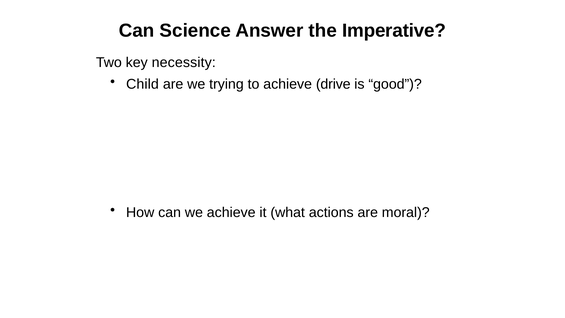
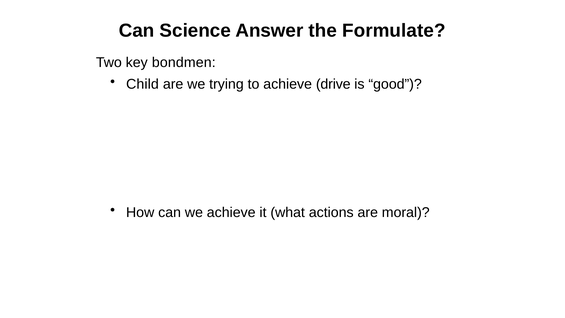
Imperative: Imperative -> Formulate (394, 31)
necessity: necessity -> bondmen (184, 62)
